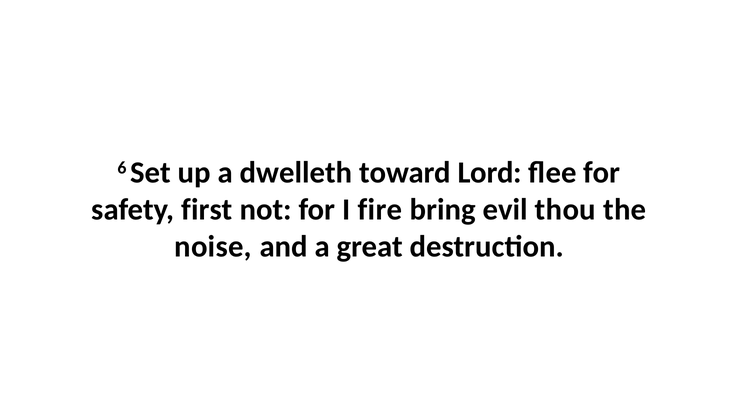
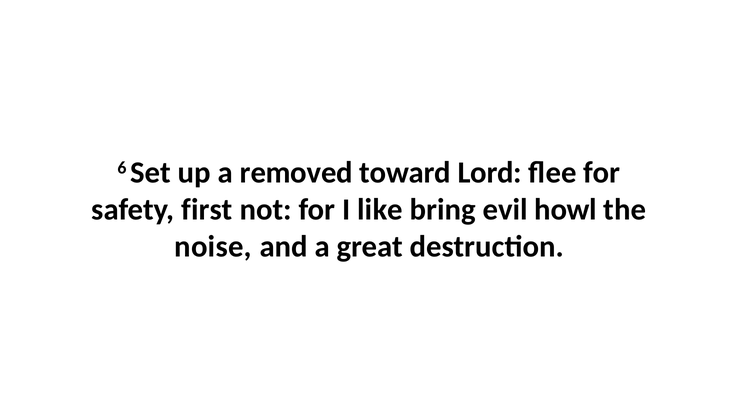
dwelleth: dwelleth -> removed (296, 173)
fire: fire -> like (380, 210)
thou: thou -> howl (566, 210)
